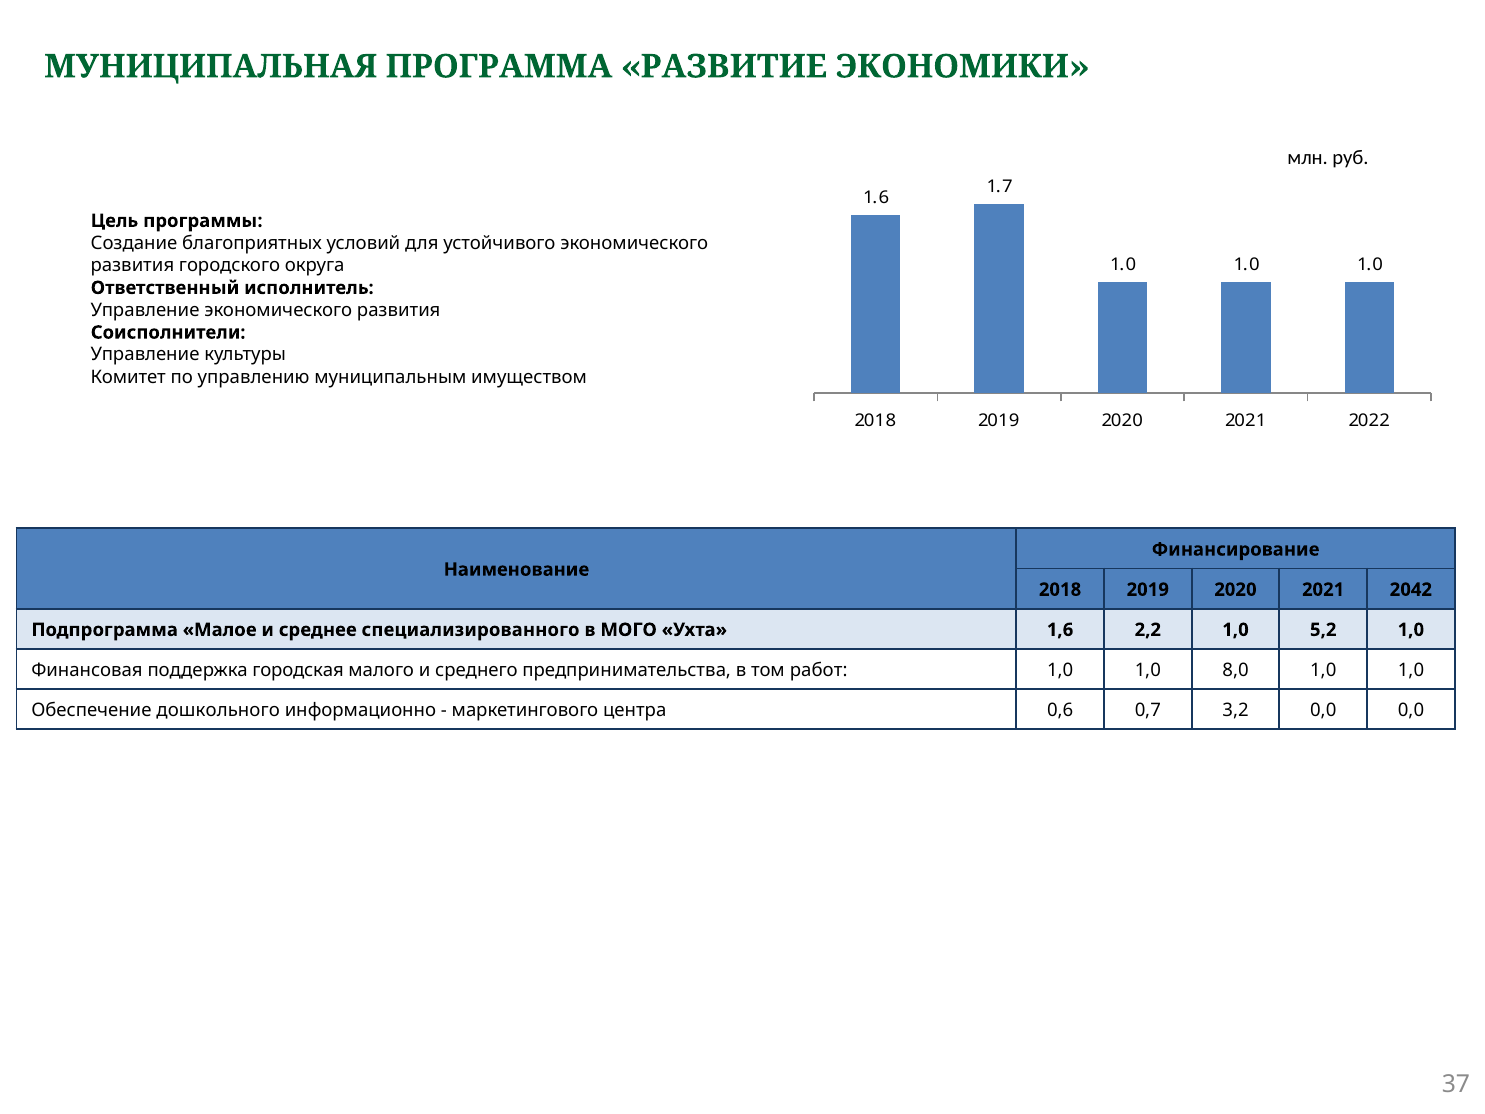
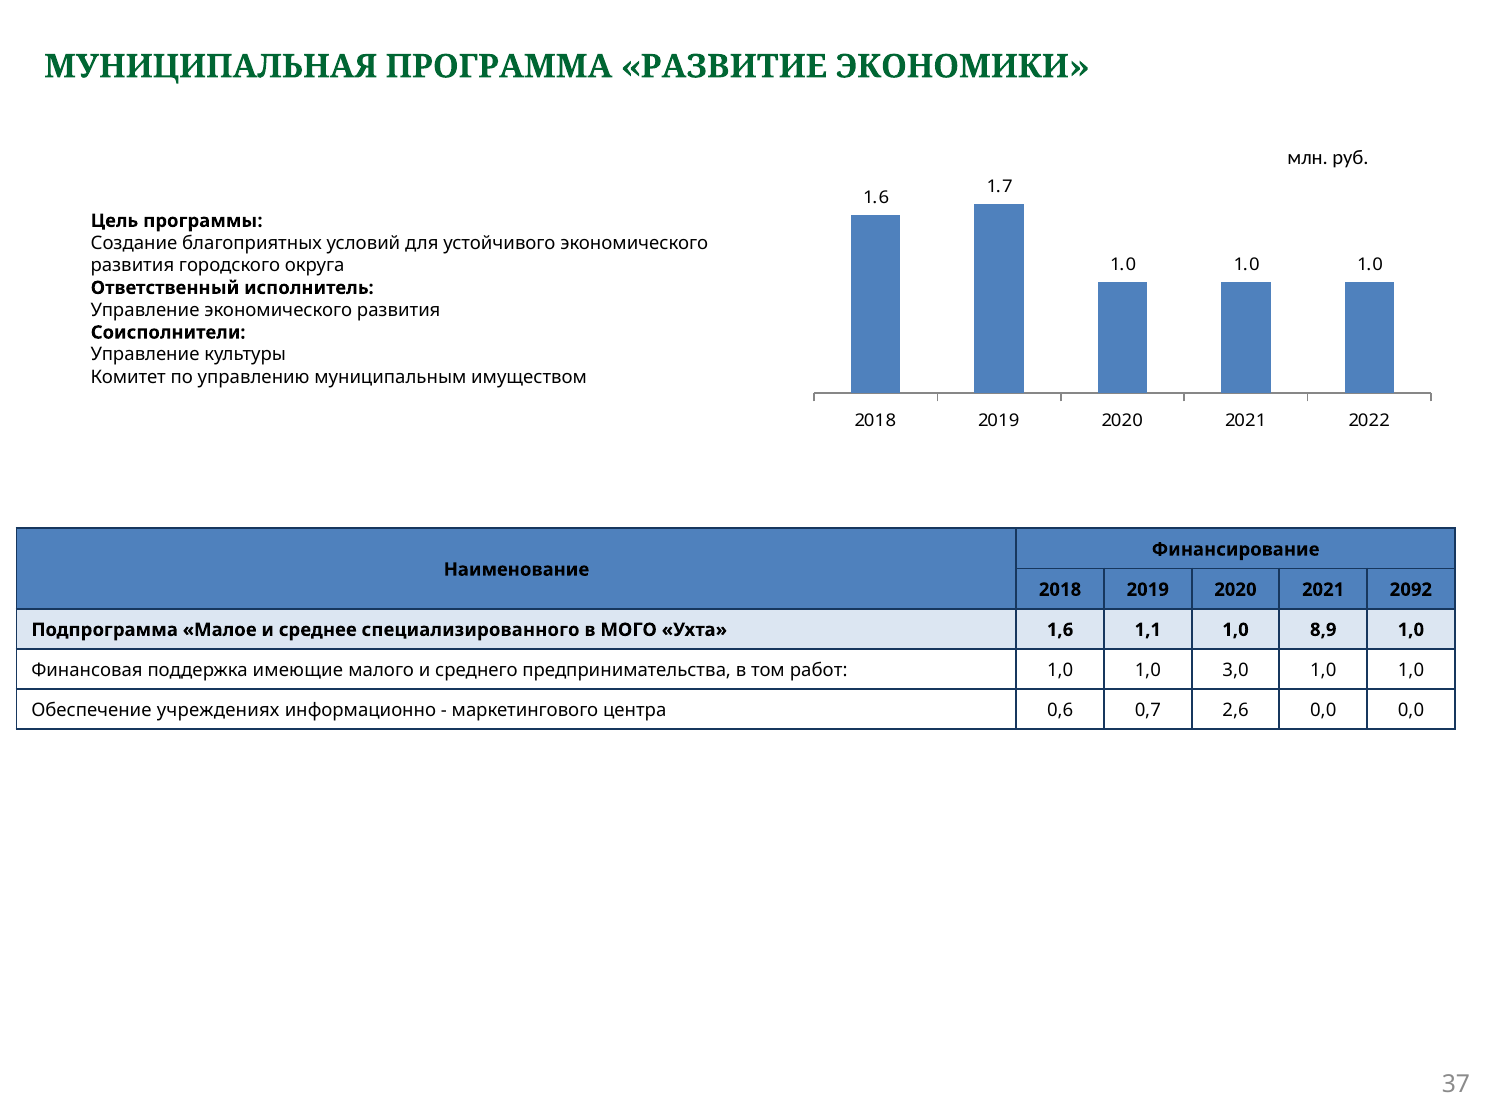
2042: 2042 -> 2092 (1411, 590)
2,2: 2,2 -> 1,1 (1148, 630)
5,2: 5,2 -> 8,9 (1323, 630)
городская: городская -> имеющие (298, 670)
8,0: 8,0 -> 3,0 (1236, 670)
дошкольного: дошкольного -> учреждениях (218, 710)
3,2: 3,2 -> 2,6 (1236, 710)
